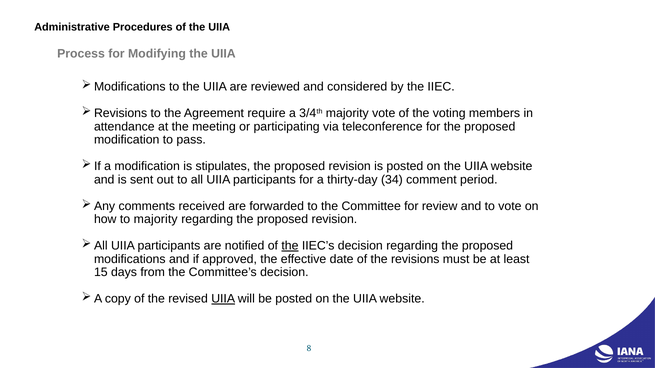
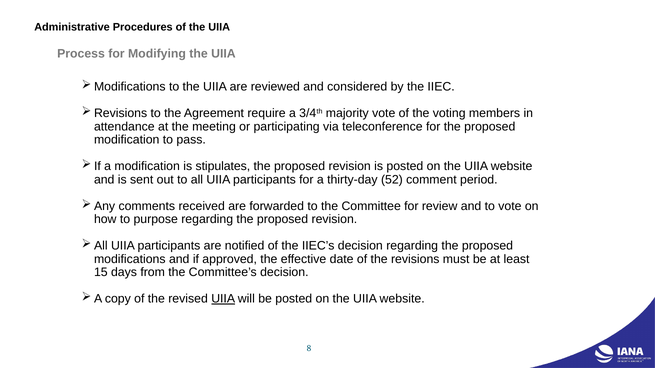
34: 34 -> 52 (392, 180)
to majority: majority -> purpose (156, 219)
the underline: present -> none (290, 246)
